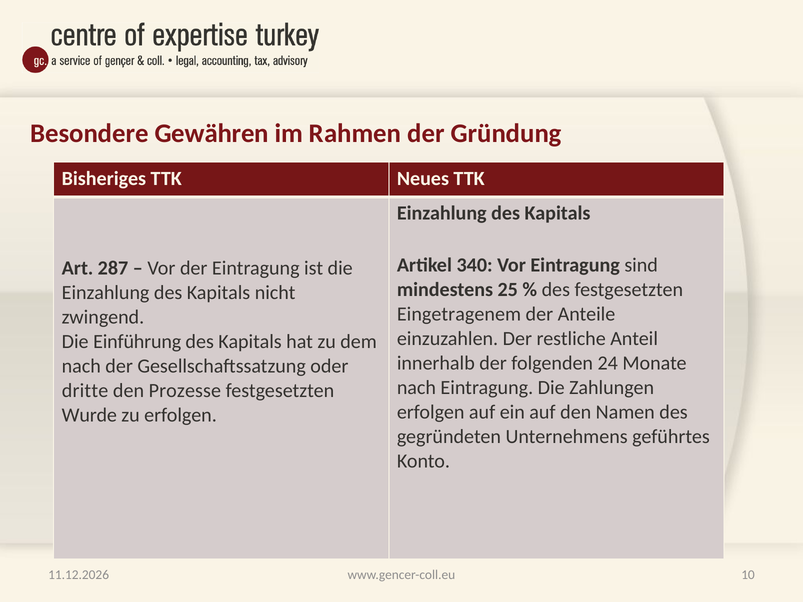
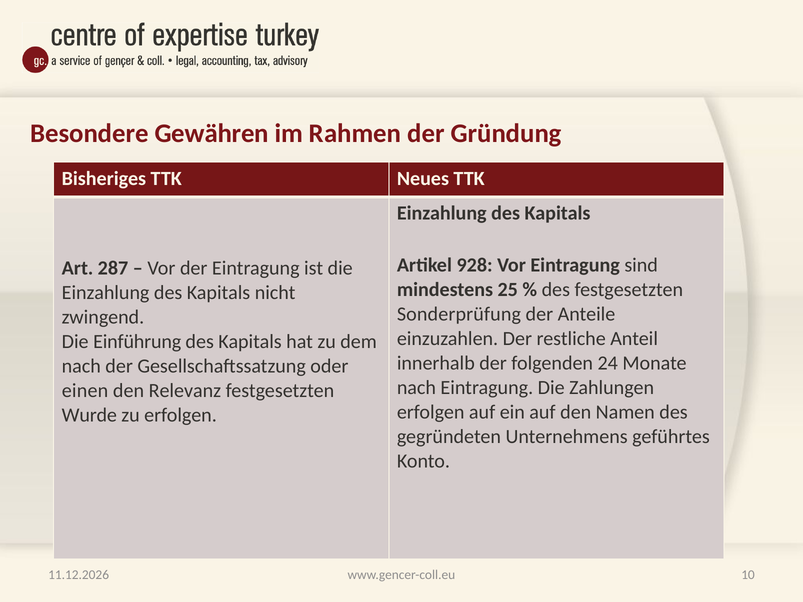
340: 340 -> 928 (475, 265)
Eingetragenem: Eingetragenem -> Sonderprüfung (459, 314)
dritte: dritte -> einen (85, 391)
Prozesse: Prozesse -> Relevanz (185, 391)
